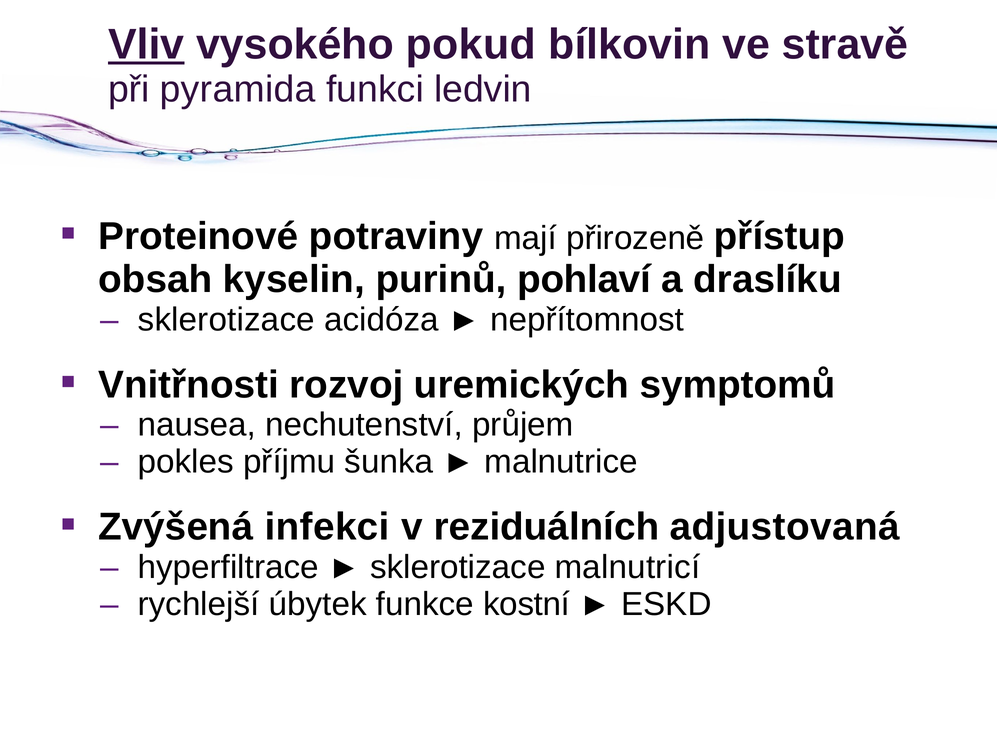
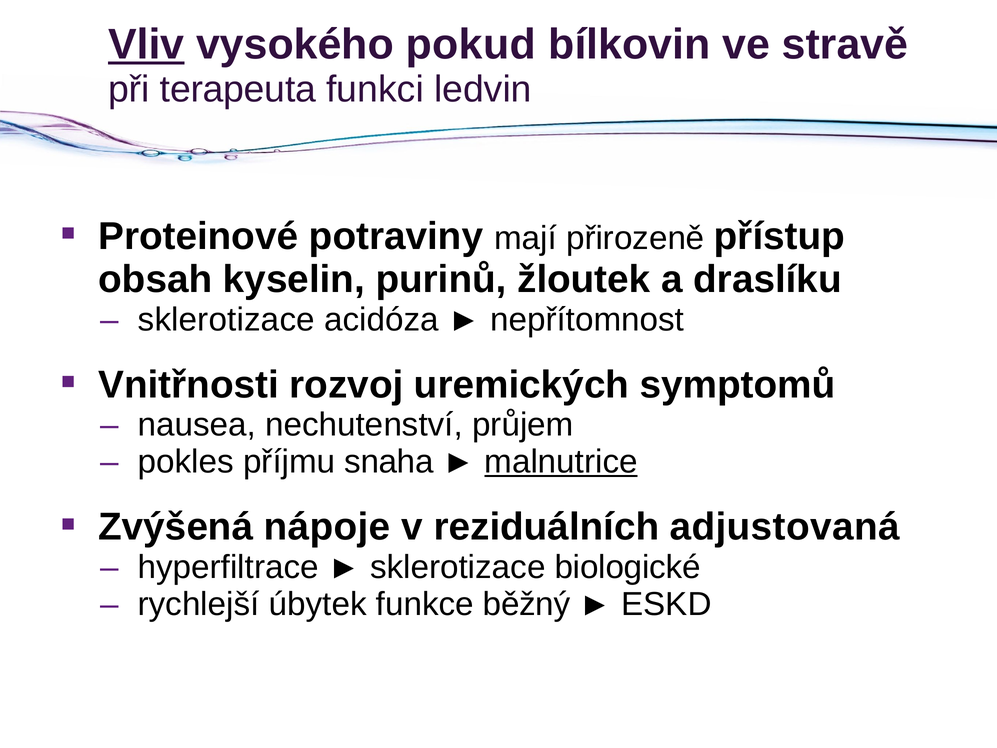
pyramida: pyramida -> terapeuta (238, 89)
pohlaví: pohlaví -> žloutek (584, 279)
šunka: šunka -> snaha (389, 462)
malnutrice underline: none -> present (561, 462)
infekci: infekci -> nápoje (327, 527)
malnutricí: malnutricí -> biologické (628, 567)
kostní: kostní -> běžný (527, 604)
